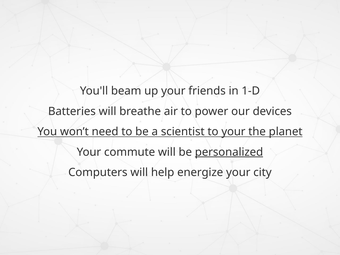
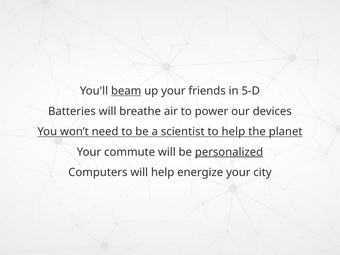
beam underline: none -> present (126, 91)
1-D: 1-D -> 5-D (251, 91)
to your: your -> help (233, 132)
